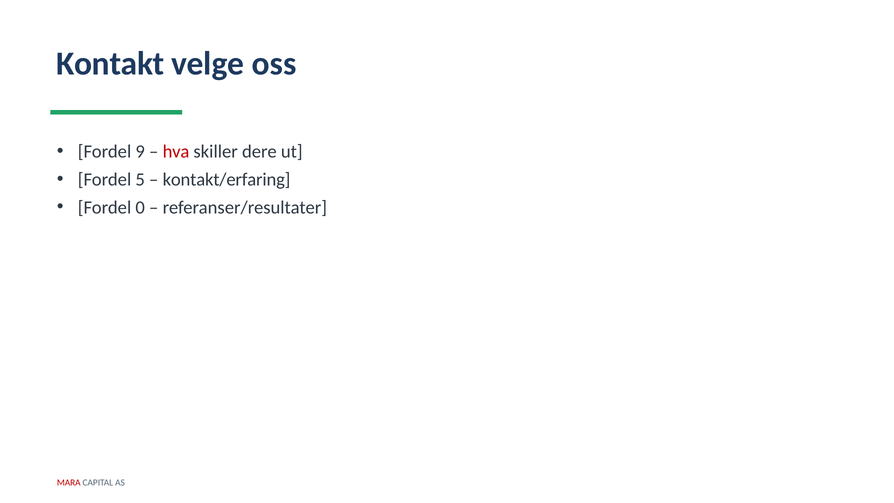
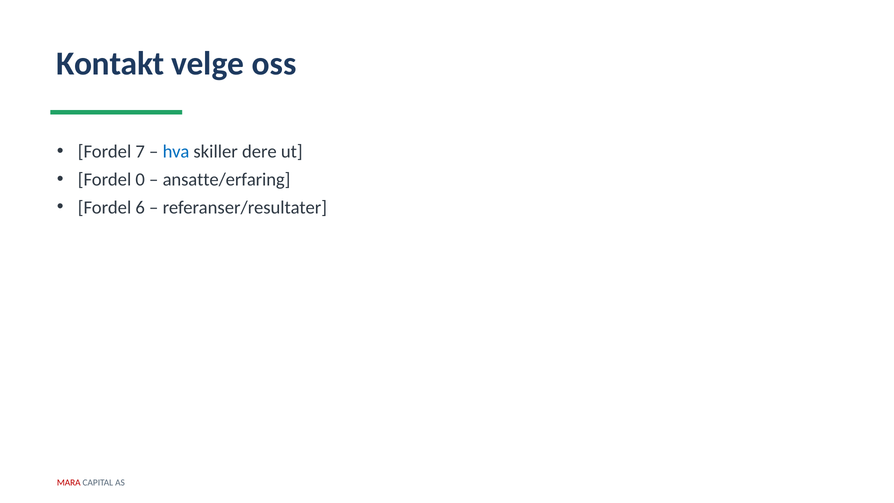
9: 9 -> 7 (140, 151)
hva colour: red -> blue (176, 151)
5: 5 -> 0 (140, 179)
kontakt/erfaring: kontakt/erfaring -> ansatte/erfaring (226, 179)
0: 0 -> 6 (140, 207)
